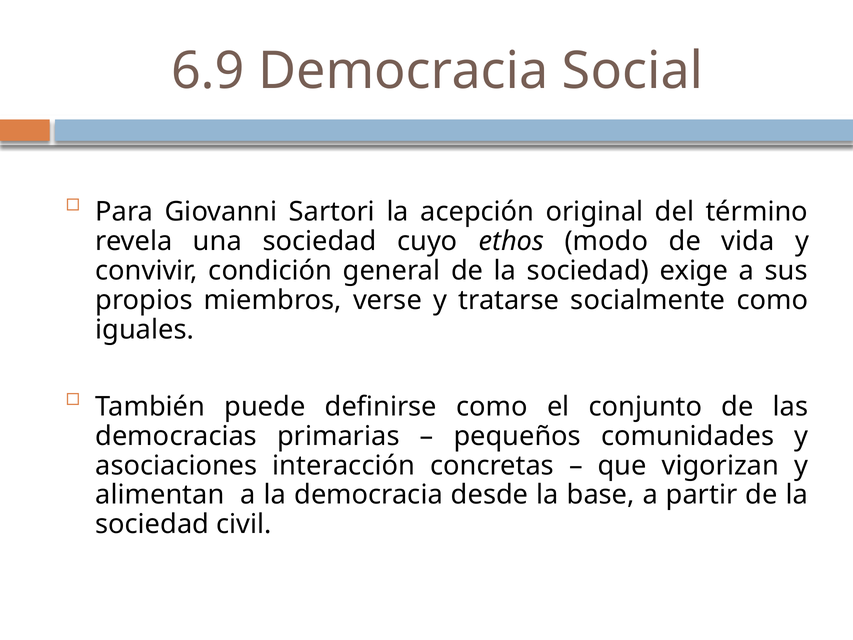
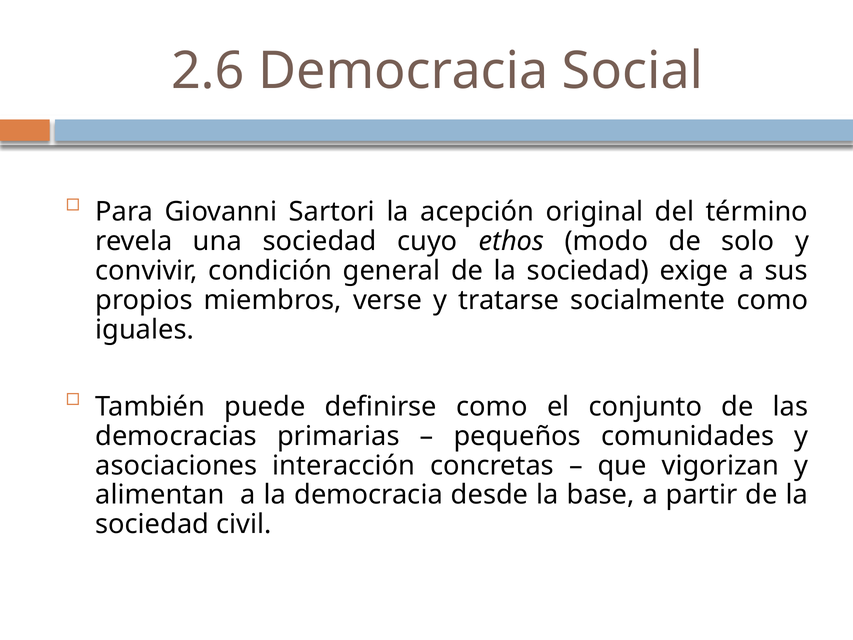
6.9: 6.9 -> 2.6 (208, 71)
vida: vida -> solo (748, 241)
